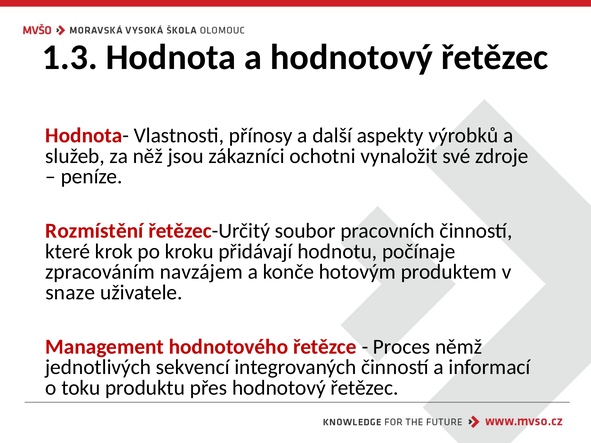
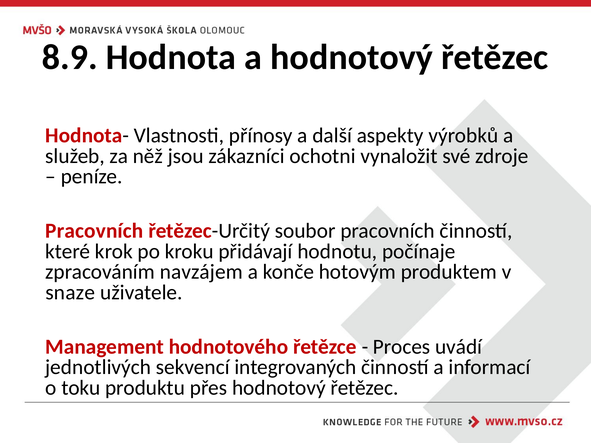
1.3: 1.3 -> 8.9 (70, 57)
Rozmístění: Rozmístění -> Pracovních (94, 231)
němž: němž -> uvádí (459, 347)
